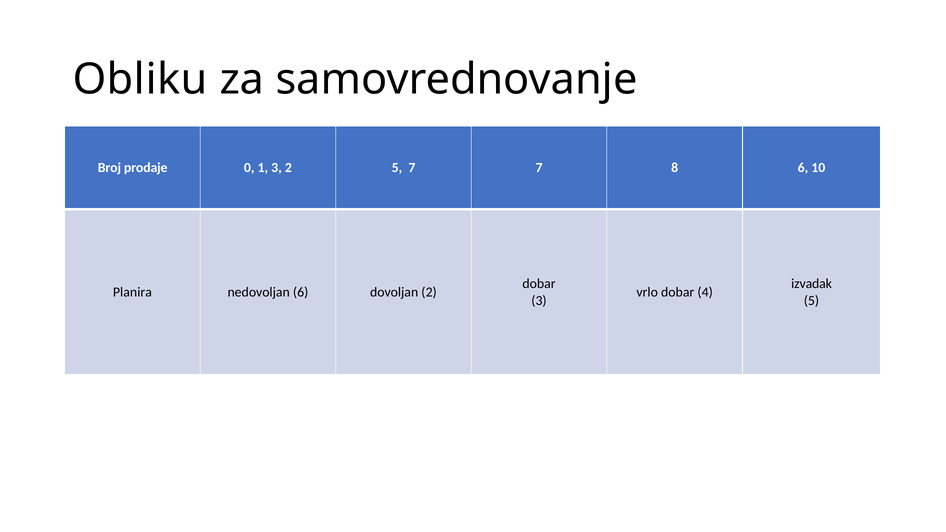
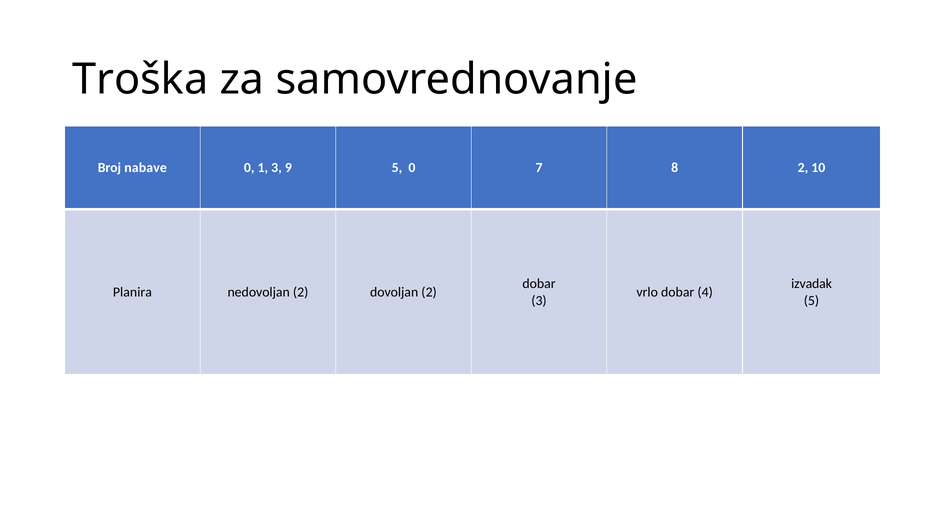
Obliku: Obliku -> Troška (140, 79)
prodaje: prodaje -> nabave (146, 168)
3 2: 2 -> 9 (288, 168)
5 7: 7 -> 0 (412, 168)
8 6: 6 -> 2 (803, 168)
nedovoljan 6: 6 -> 2 (301, 292)
